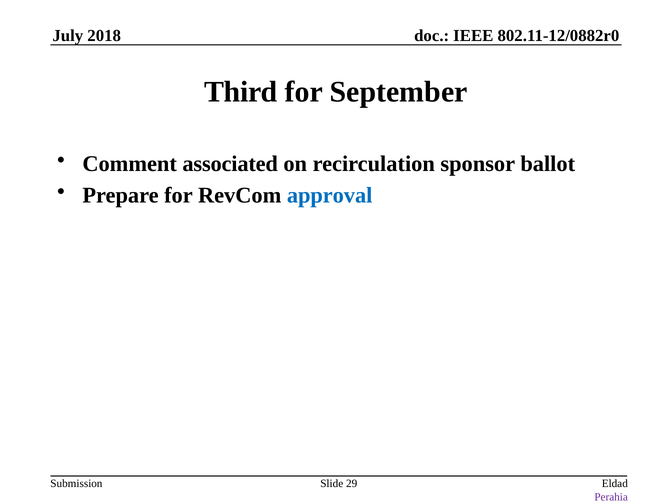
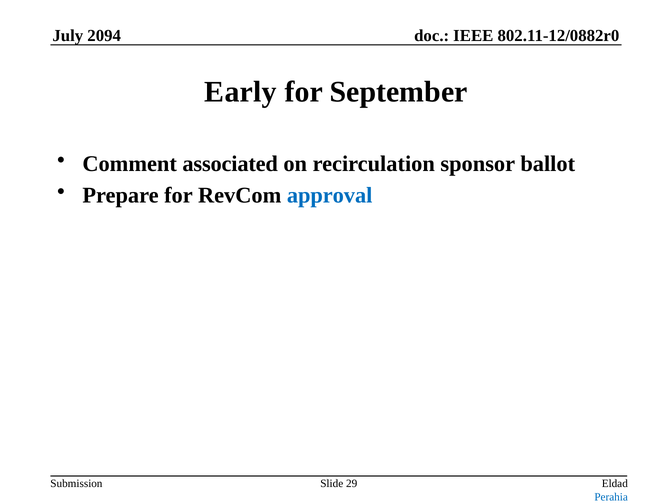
2018: 2018 -> 2094 (104, 36)
Third: Third -> Early (241, 92)
Perahia colour: purple -> blue (611, 497)
